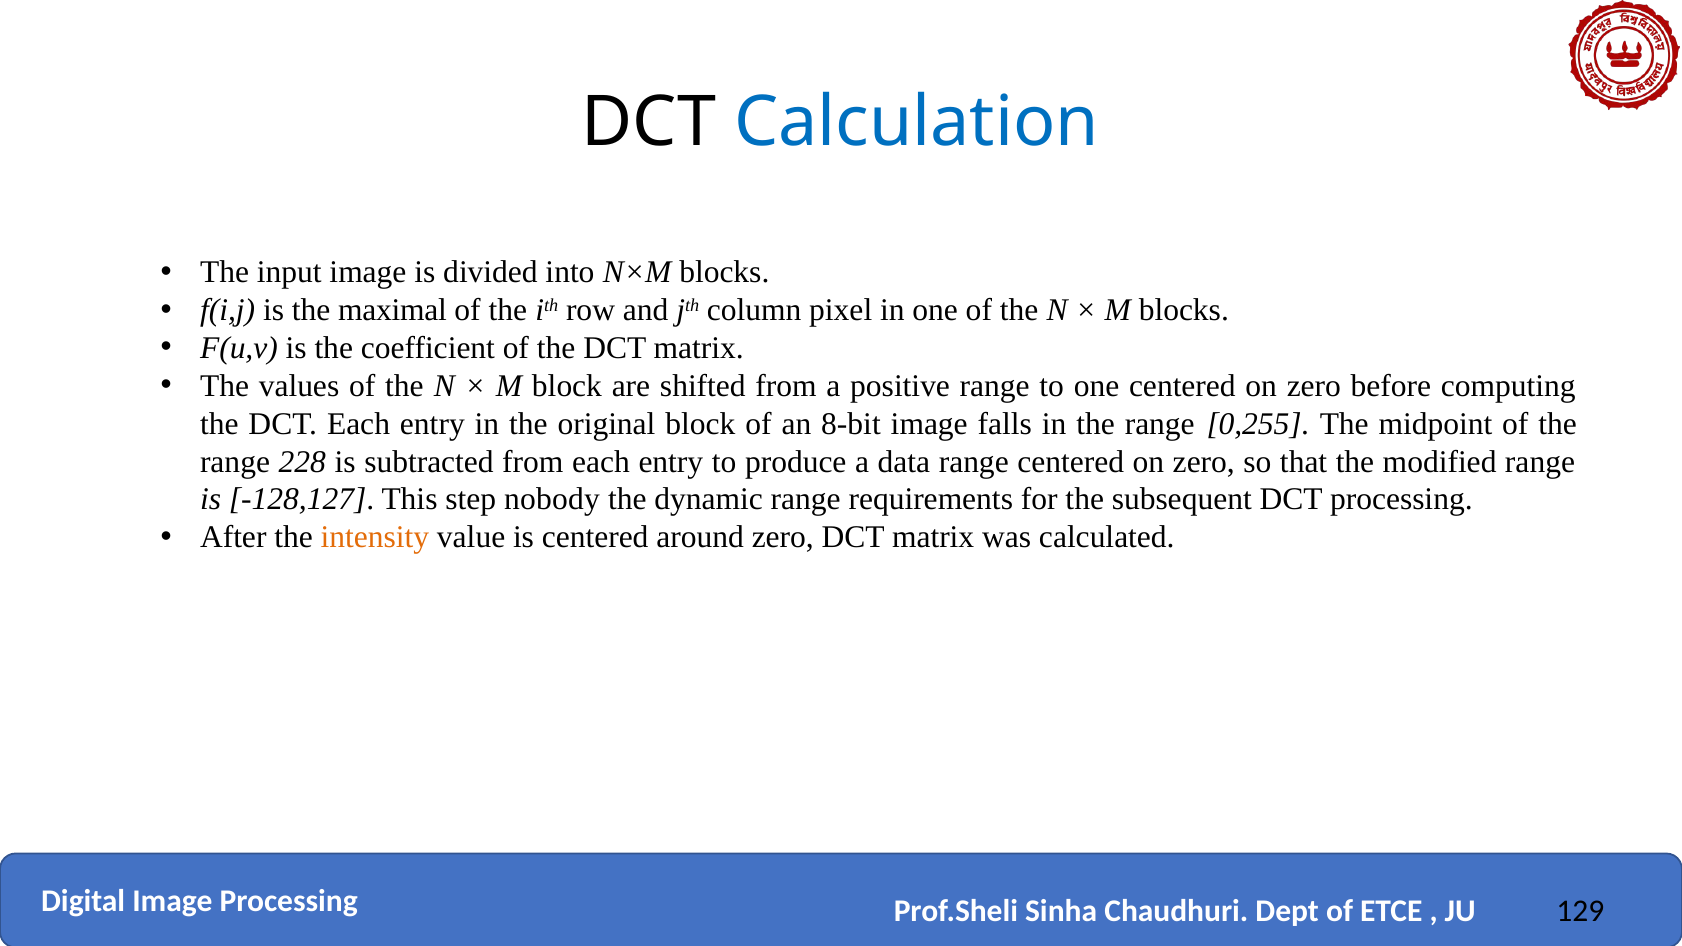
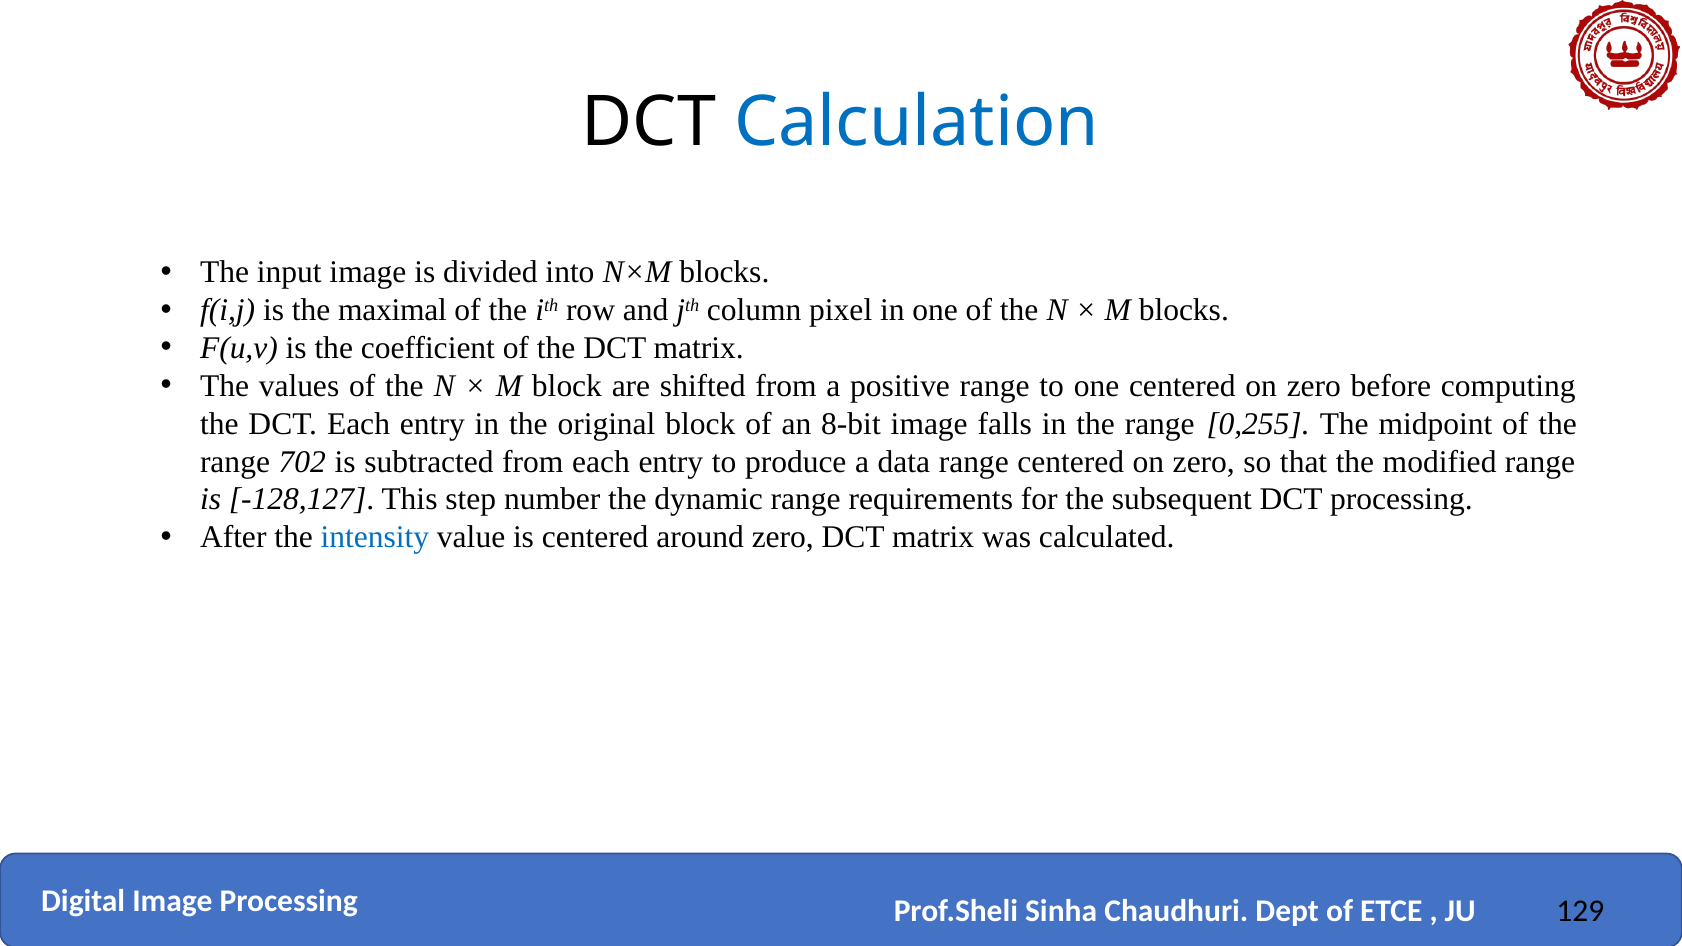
228: 228 -> 702 (302, 462)
nobody: nobody -> number (552, 500)
intensity colour: orange -> blue (375, 537)
